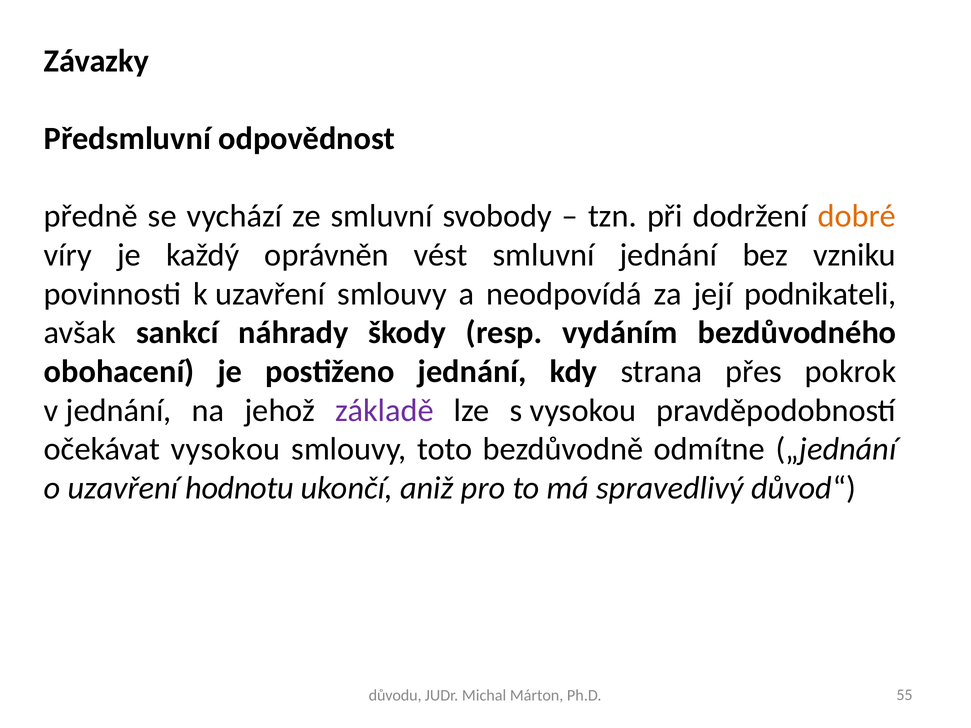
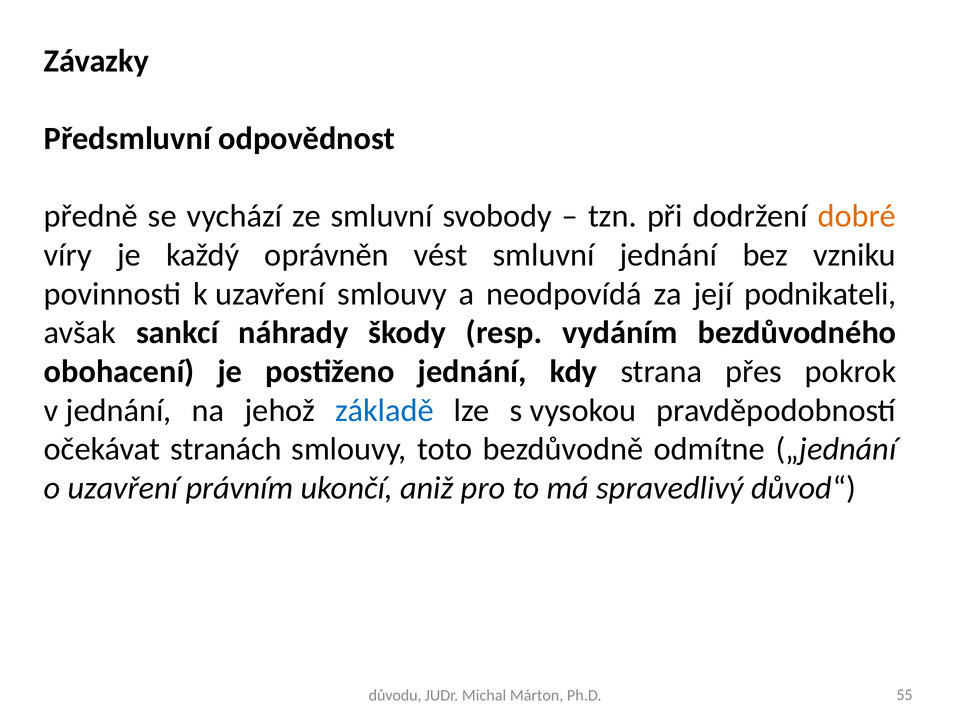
základě colour: purple -> blue (384, 411)
očekávat vysokou: vysokou -> stranách (226, 449)
hodnotu: hodnotu -> právním (239, 488)
